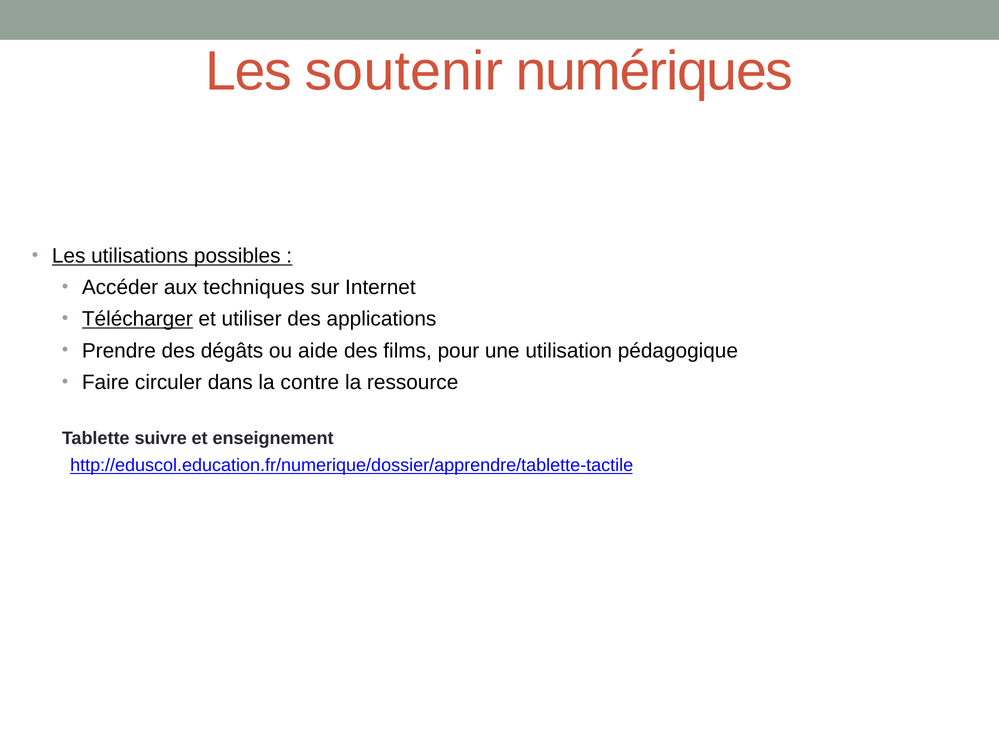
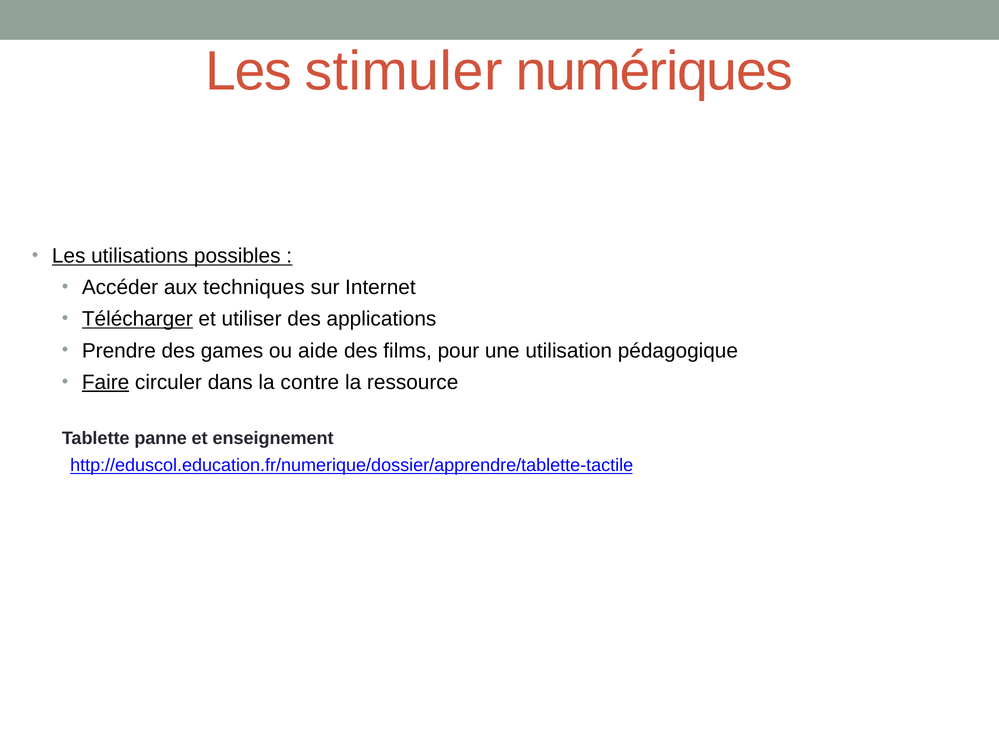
soutenir: soutenir -> stimuler (404, 71)
dégâts: dégâts -> games (232, 351)
Faire underline: none -> present (106, 382)
suivre: suivre -> panne (161, 438)
